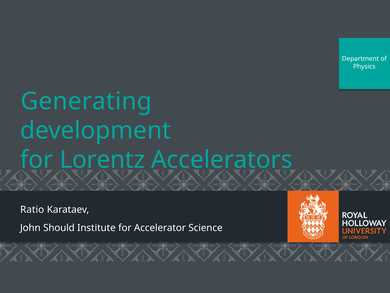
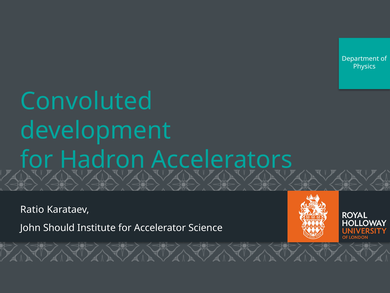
Generating: Generating -> Convoluted (86, 101)
Lorentz: Lorentz -> Hadron (102, 160)
